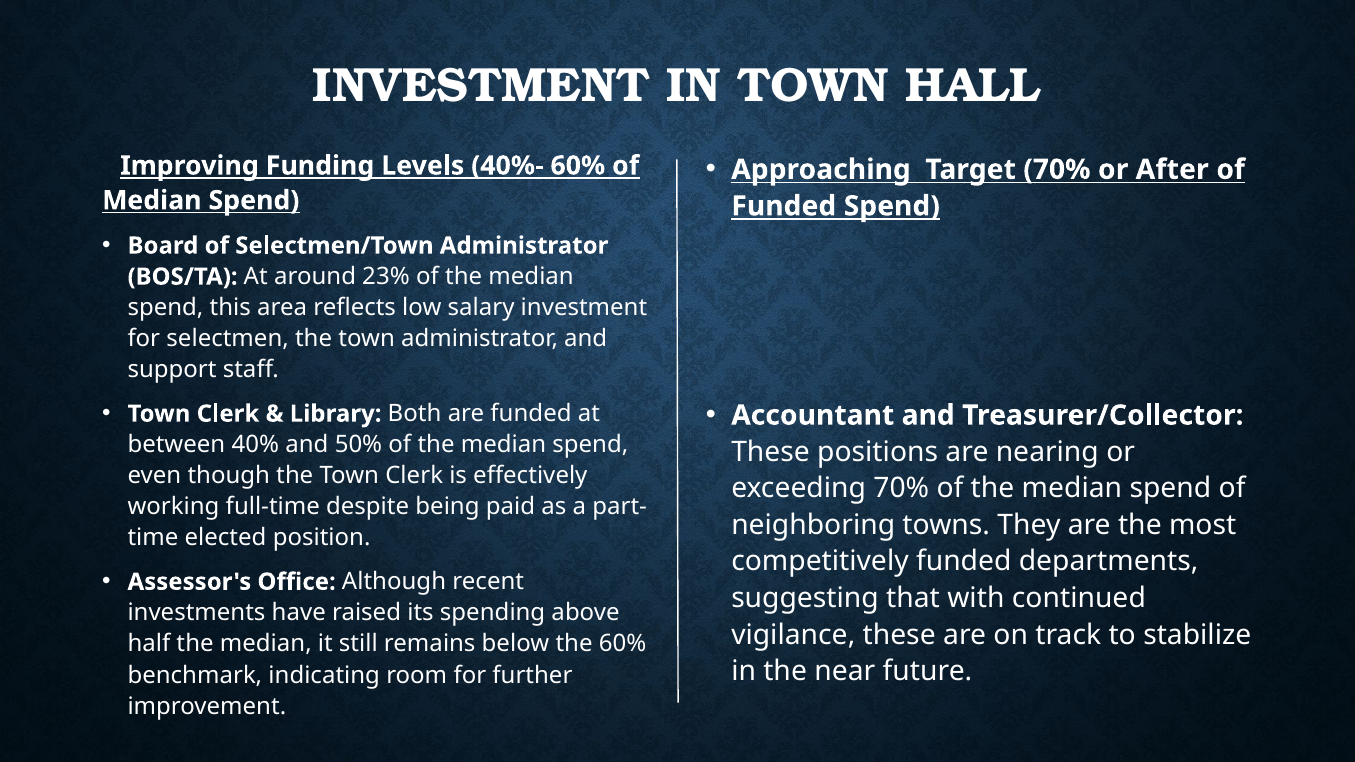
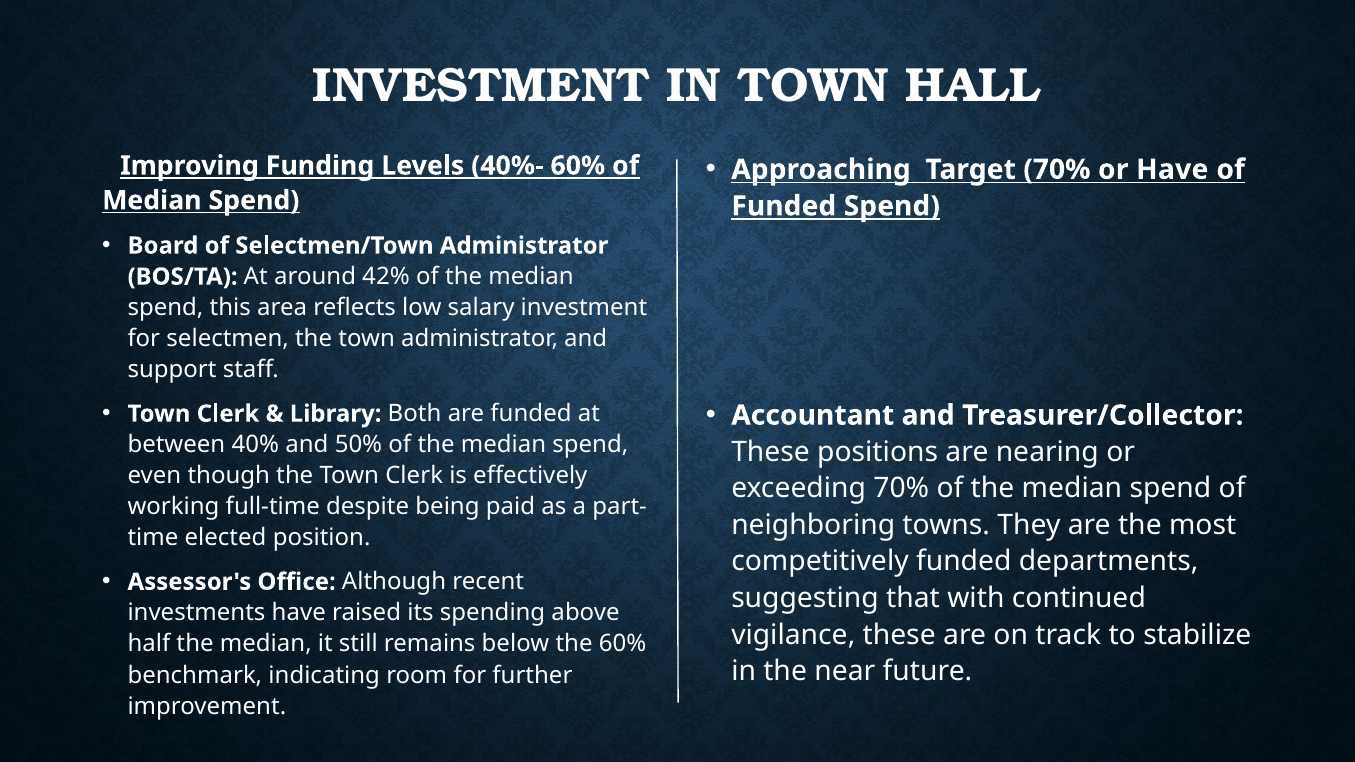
or After: After -> Have (1172, 170)
23%: 23% -> 42% (386, 277)
